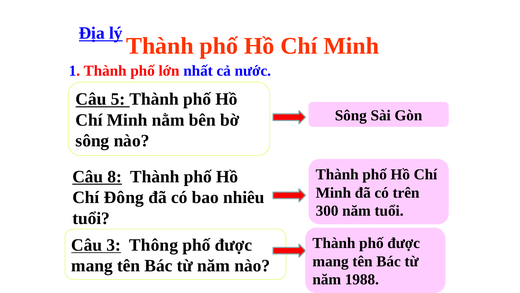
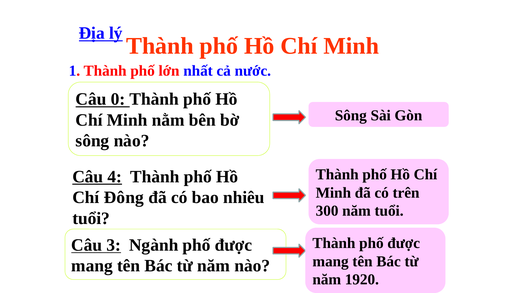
5: 5 -> 0 (118, 99)
8: 8 -> 4 (115, 176)
Thông: Thông -> Ngành (154, 245)
1988: 1988 -> 1920 (362, 279)
